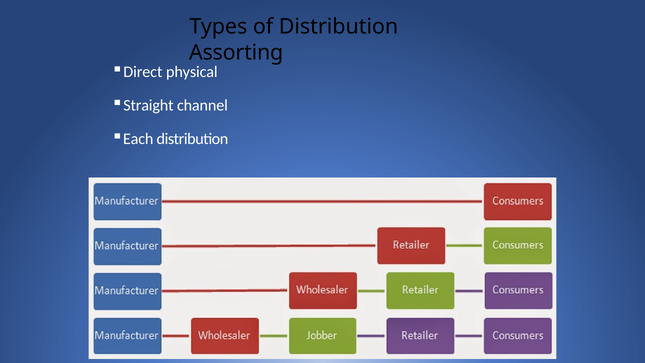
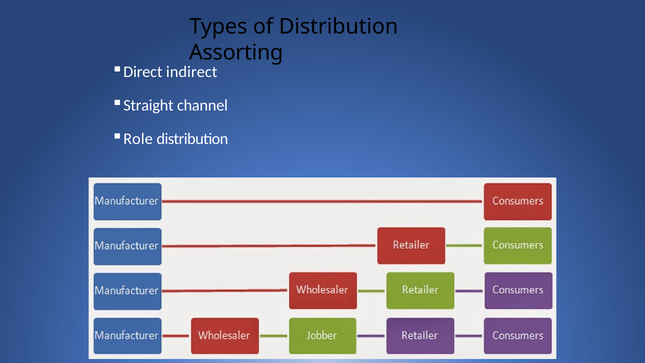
physical: physical -> indirect (192, 72)
Each: Each -> Role (138, 139)
